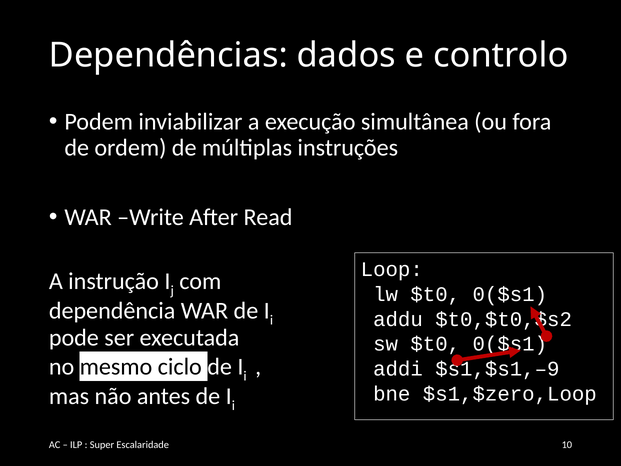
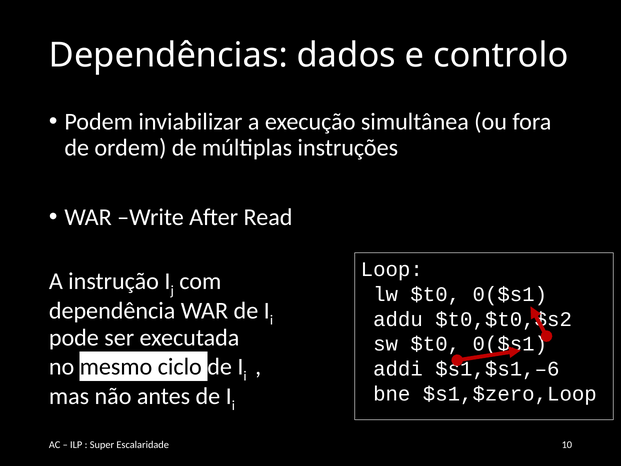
$s1,$s1,–9: $s1,$s1,–9 -> $s1,$s1,–6 (497, 369)
